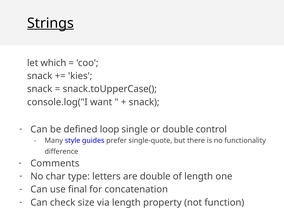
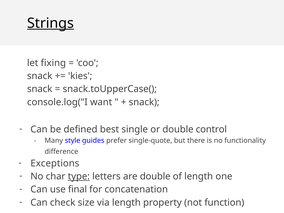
which: which -> fixing (53, 63)
loop: loop -> best (109, 129)
Comments: Comments -> Exceptions (55, 163)
type underline: none -> present (79, 176)
